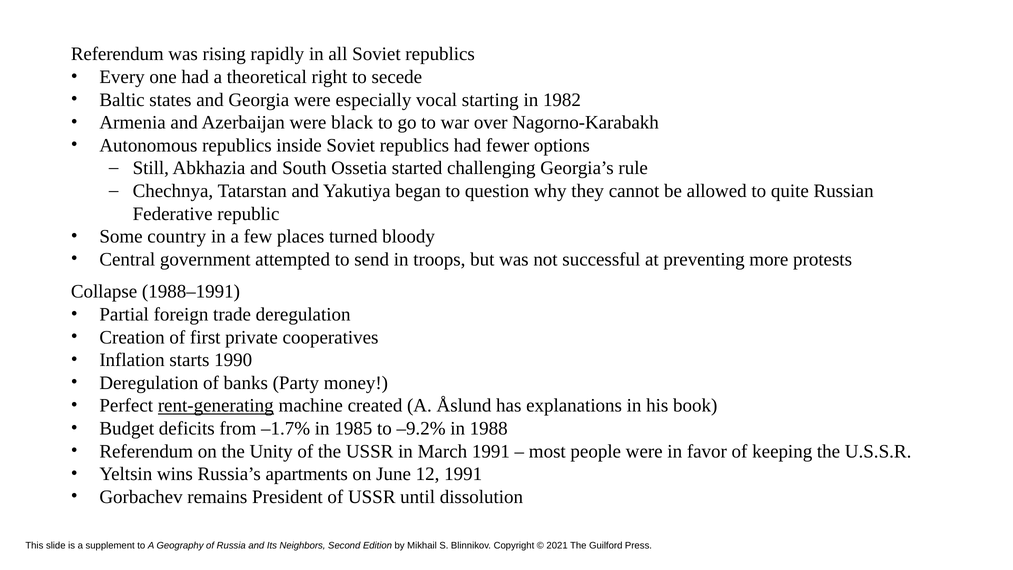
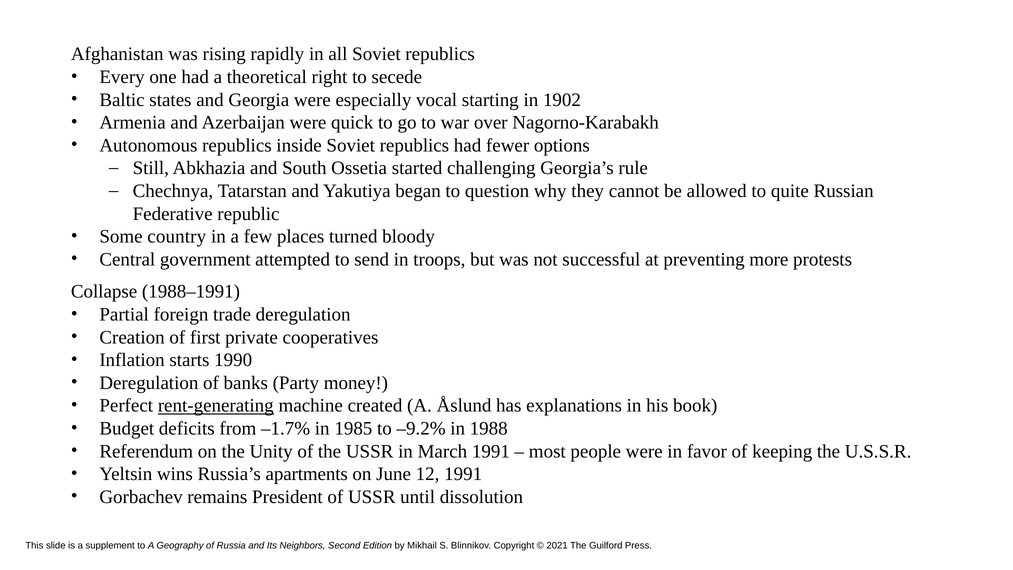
Referendum: Referendum -> Afghanistan (117, 54)
1982: 1982 -> 1902 (562, 100)
black: black -> quick (352, 122)
